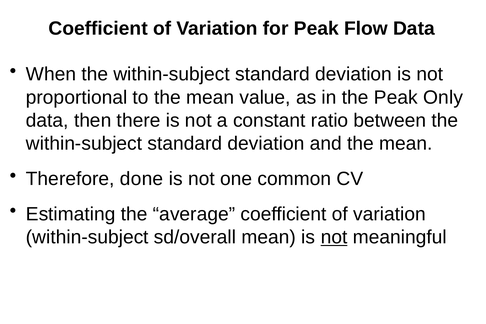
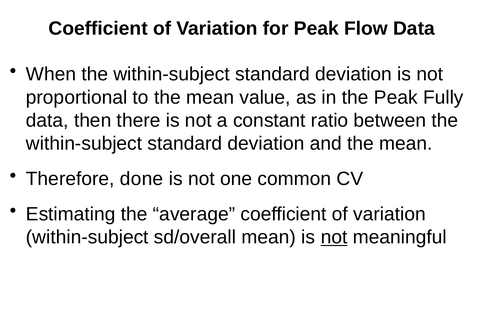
Only: Only -> Fully (443, 97)
